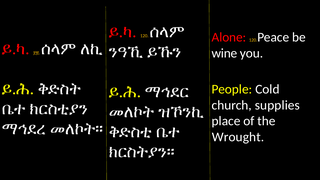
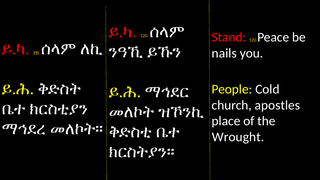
Alone: Alone -> Stand (229, 37)
wine: wine -> nails (224, 53)
supplies: supplies -> apostles (277, 105)
